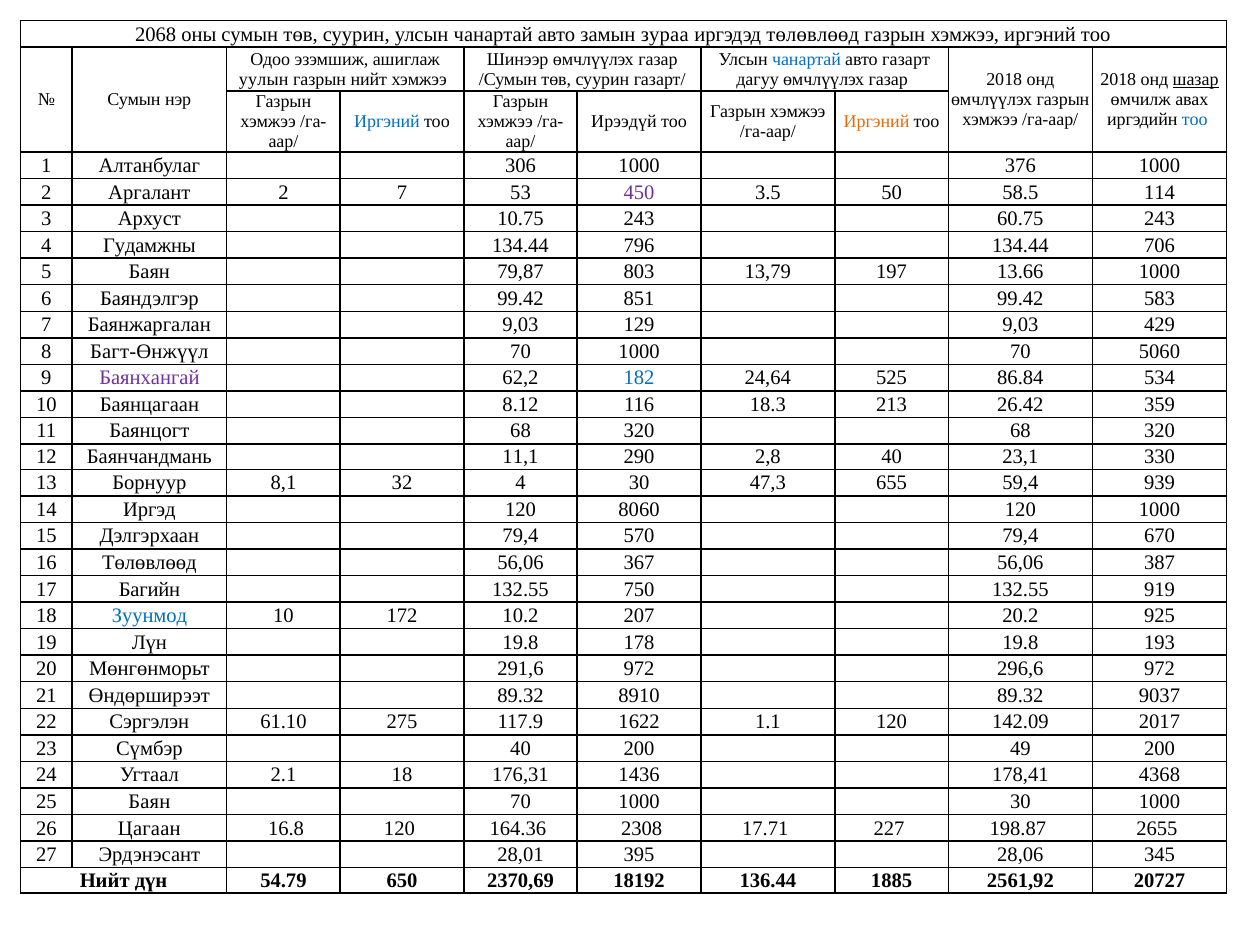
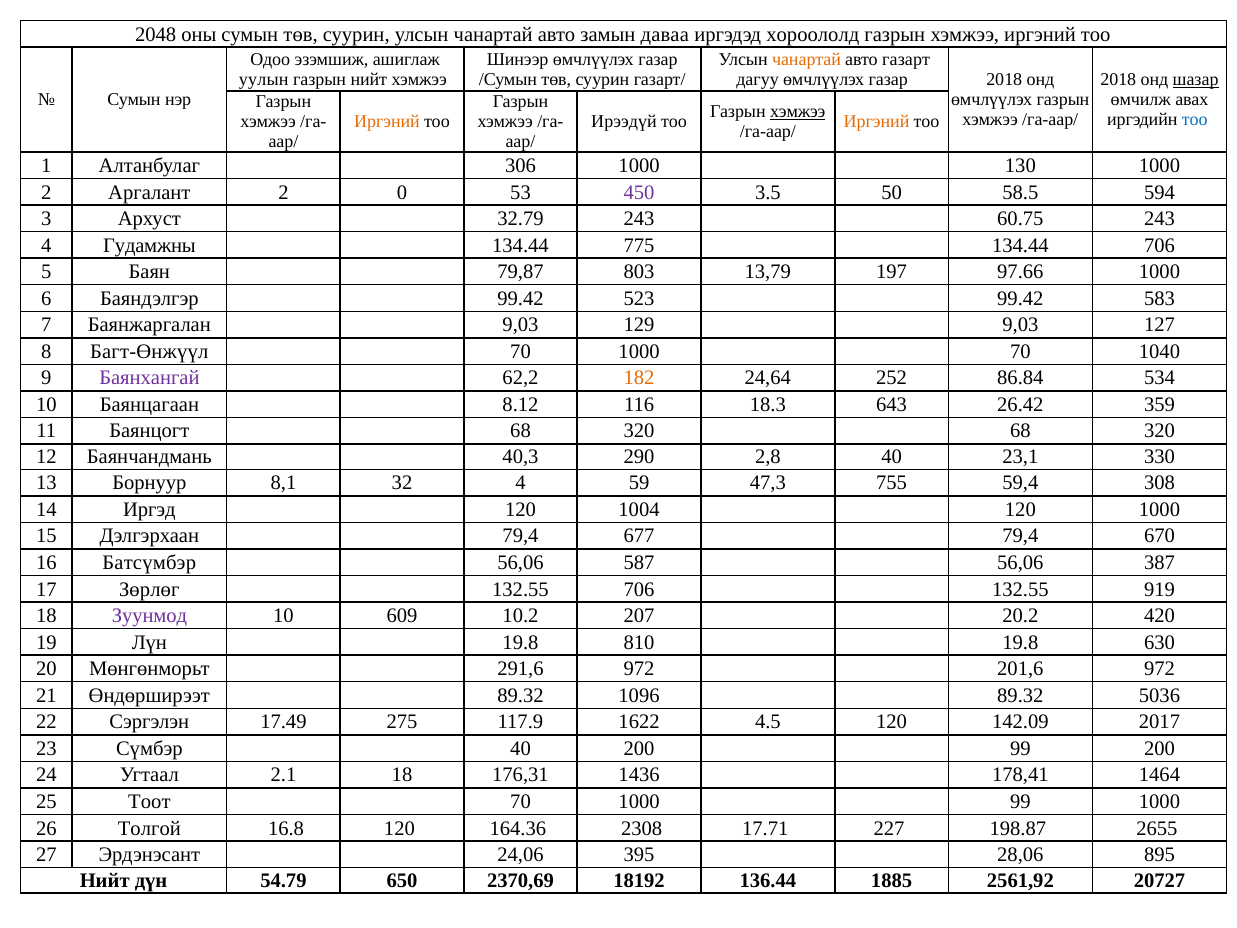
2068: 2068 -> 2048 (156, 34)
зураа: зураа -> даваа (665, 34)
иргэдэд төлөвлөөд: төлөвлөөд -> хороололд (813, 34)
чанартай colour: blue -> orange (806, 60)
хэмжээ underline: none -> present (798, 112)
Иргэний colour: blue -> orange (387, 122)
376: 376 -> 130 (1020, 166)
2 7: 7 -> 0 (402, 192)
114: 114 -> 594 (1160, 192)
10.75: 10.75 -> 32.79 (520, 219)
796: 796 -> 775 (639, 245)
13.66: 13.66 -> 97.66 (1020, 272)
851: 851 -> 523 (639, 298)
429: 429 -> 127 (1160, 325)
5060: 5060 -> 1040 (1160, 351)
182 colour: blue -> orange (639, 378)
525: 525 -> 252 (892, 378)
213: 213 -> 643 (892, 405)
11,1: 11,1 -> 40,3 (521, 457)
4 30: 30 -> 59 (639, 483)
655: 655 -> 755 (892, 483)
939: 939 -> 308 (1160, 483)
8060: 8060 -> 1004 (639, 509)
570: 570 -> 677 (639, 536)
16 Төлөвлөөд: Төлөвлөөд -> Батсүмбэр (149, 563)
367: 367 -> 587 (639, 563)
Багийн: Багийн -> Зөрлөг (149, 589)
132.55 750: 750 -> 706 (639, 589)
Зуунмод colour: blue -> purple (150, 616)
172: 172 -> 609 (402, 616)
925: 925 -> 420 (1160, 616)
178: 178 -> 810 (639, 642)
193: 193 -> 630 (1160, 642)
296,6: 296,6 -> 201,6 (1020, 669)
8910: 8910 -> 1096 (639, 695)
9037: 9037 -> 5036 (1160, 695)
61.10: 61.10 -> 17.49 (283, 722)
1.1: 1.1 -> 4.5 (768, 722)
200 49: 49 -> 99 (1020, 748)
4368: 4368 -> 1464 (1160, 775)
25 Баян: Баян -> Тоот (149, 801)
1000 30: 30 -> 99 (1020, 801)
Цагаан: Цагаан -> Толгой (149, 828)
28,01: 28,01 -> 24,06 (520, 855)
345: 345 -> 895 (1160, 855)
